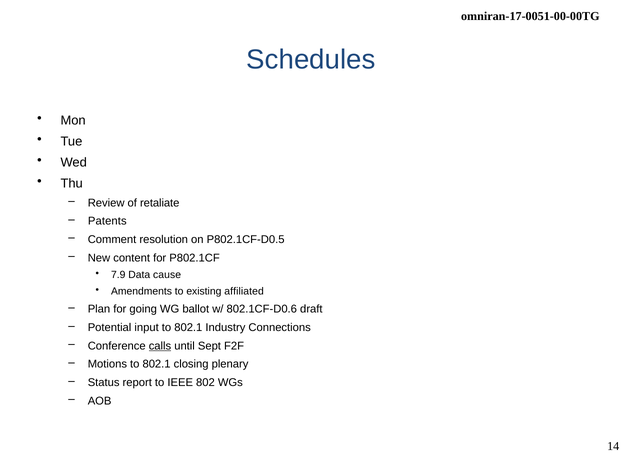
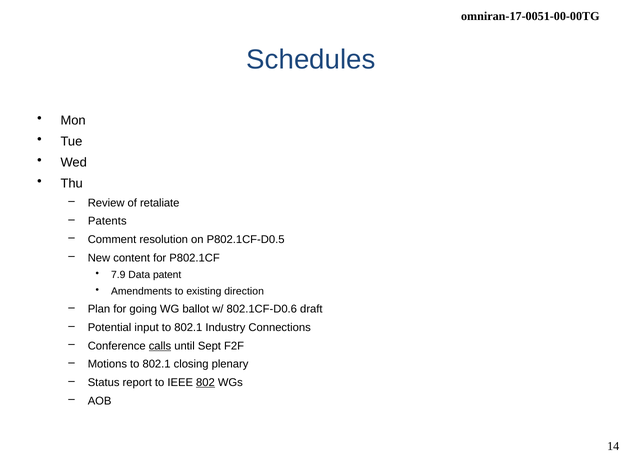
cause: cause -> patent (167, 275)
affiliated: affiliated -> direction (244, 292)
802 underline: none -> present (205, 383)
